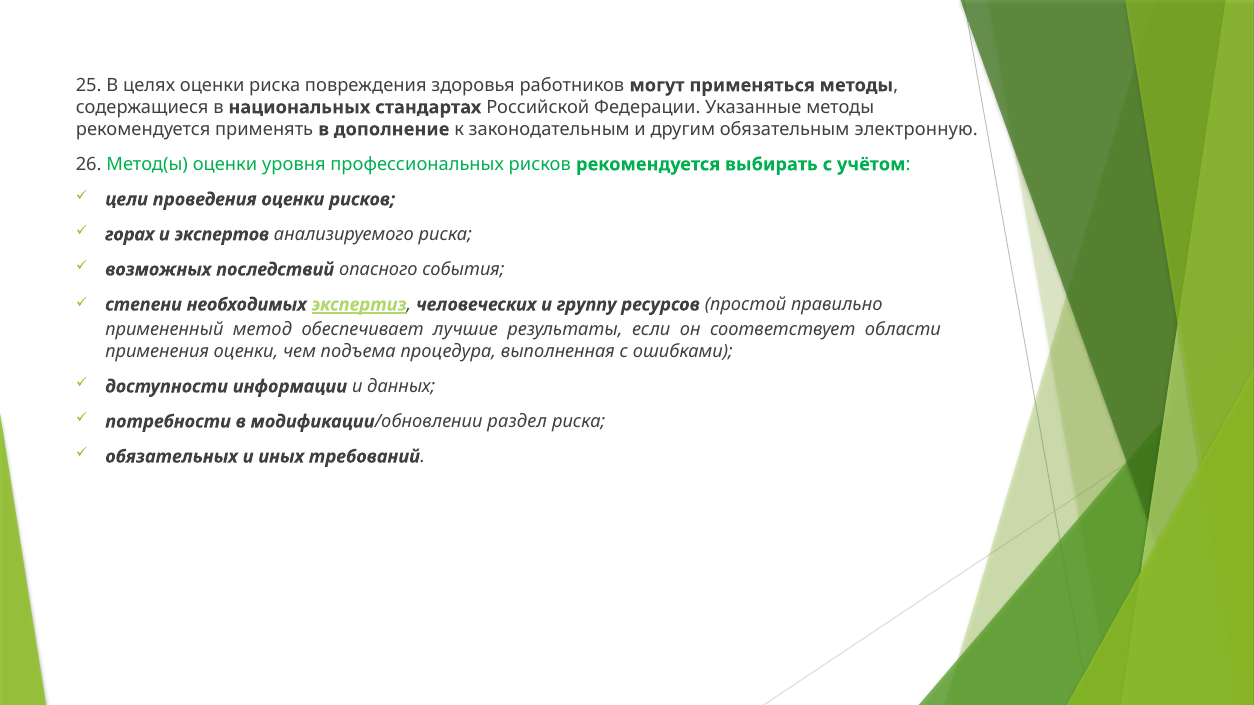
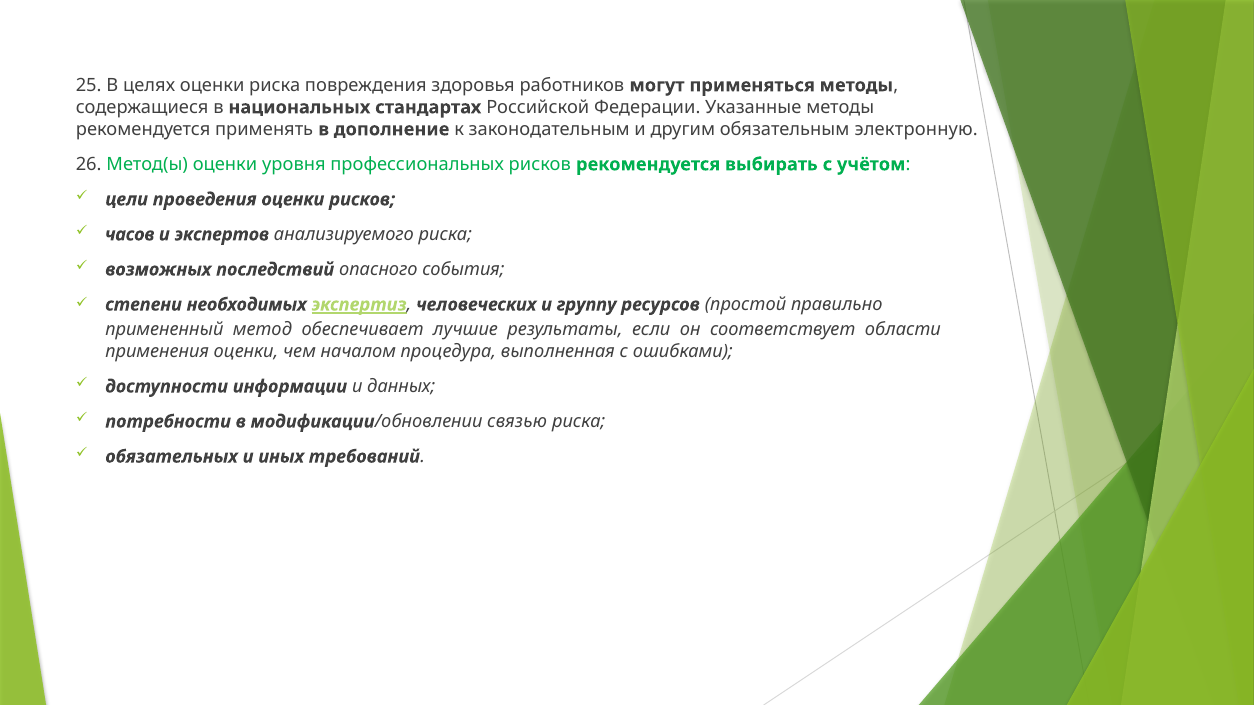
горах: горах -> часов (130, 235)
подъема: подъема -> началом (358, 352)
раздел: раздел -> связью (517, 422)
